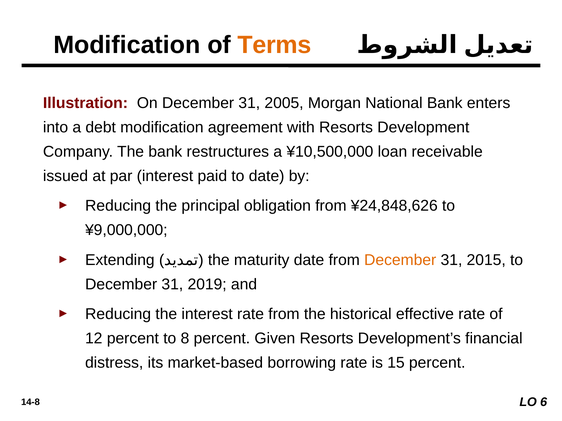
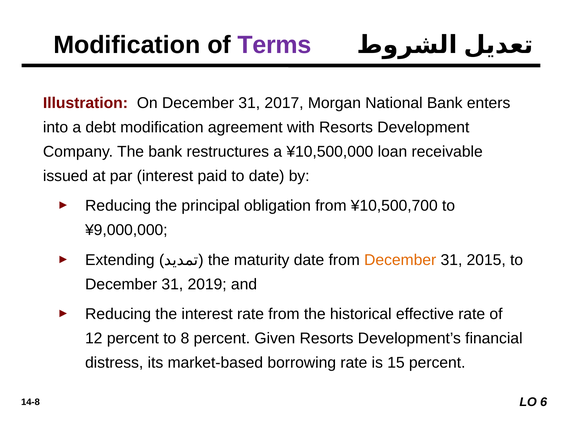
Terms colour: orange -> purple (275, 45)
2005: 2005 -> 2017 (284, 103)
¥24,848,626: ¥24,848,626 -> ¥10,500,700 (394, 206)
